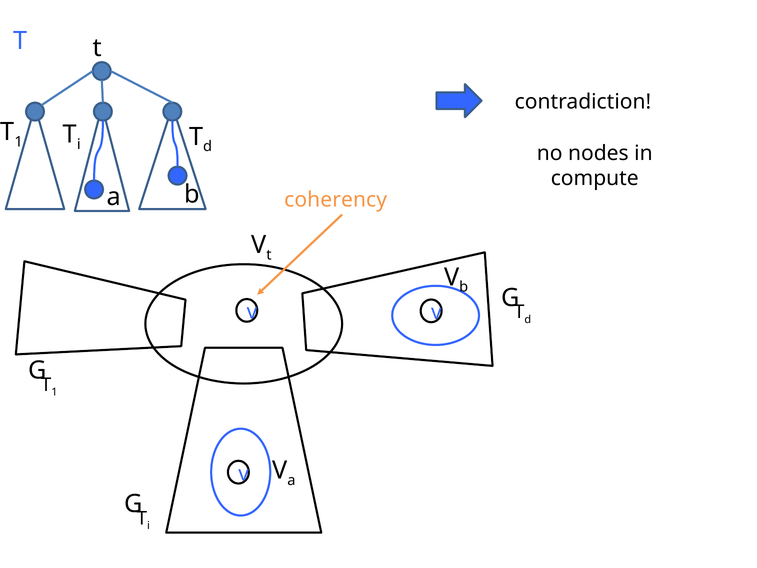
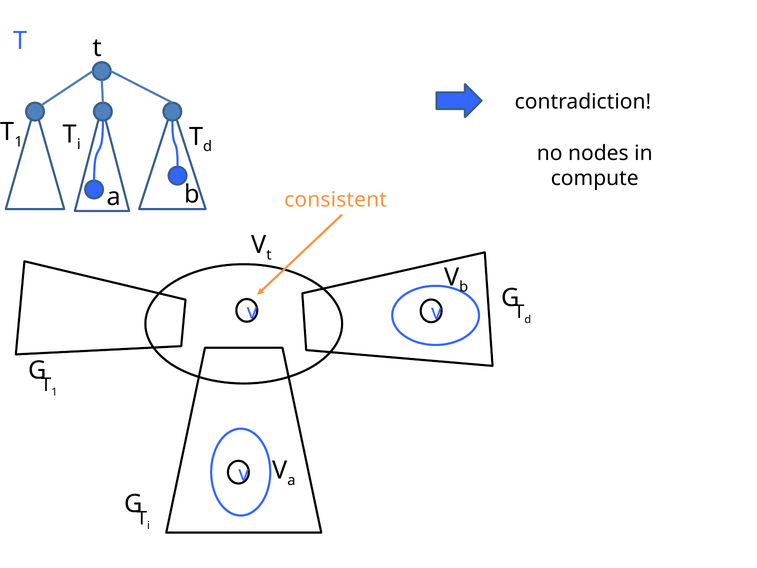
coherency: coherency -> consistent (336, 200)
